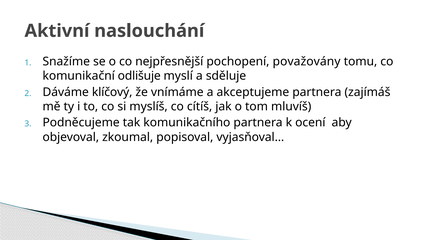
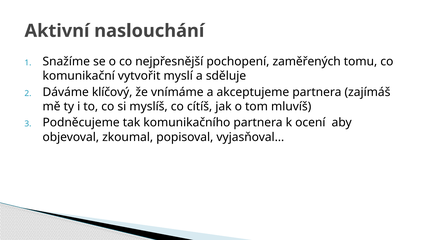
považovány: považovány -> zaměřených (307, 62)
odlišuje: odlišuje -> vytvořit (139, 76)
